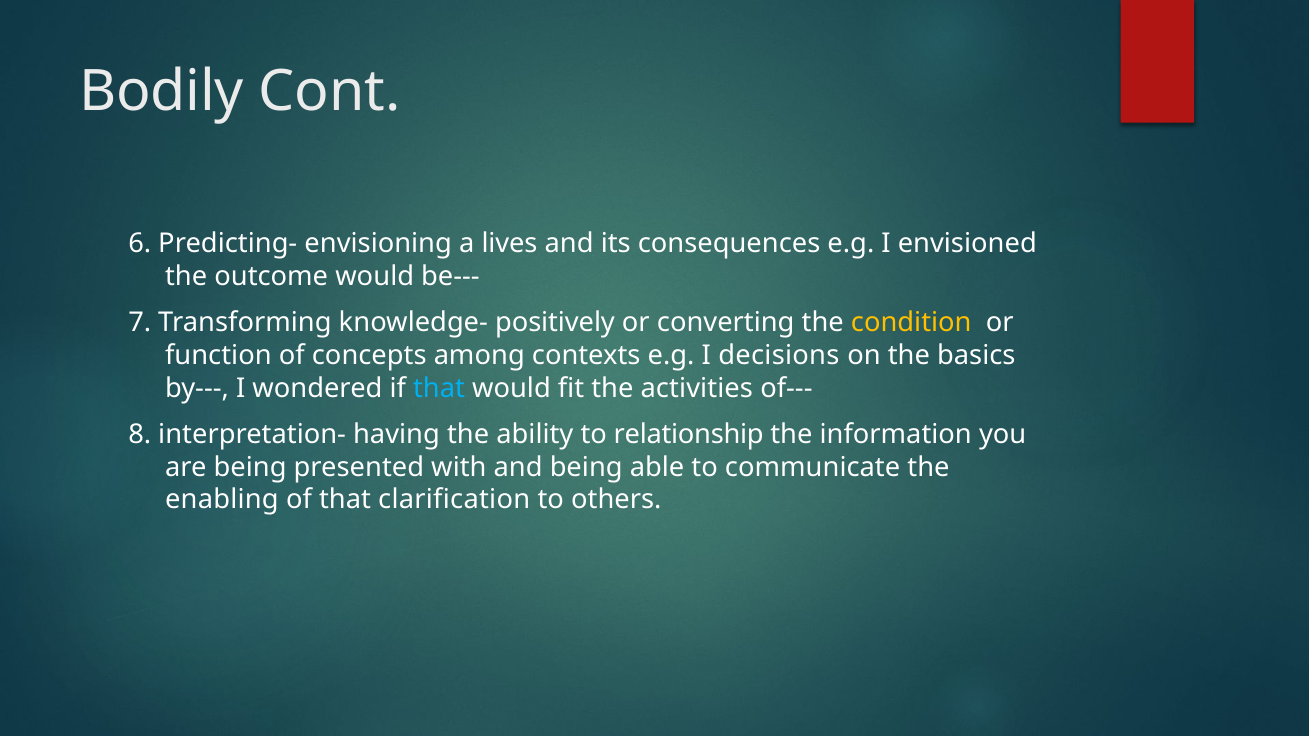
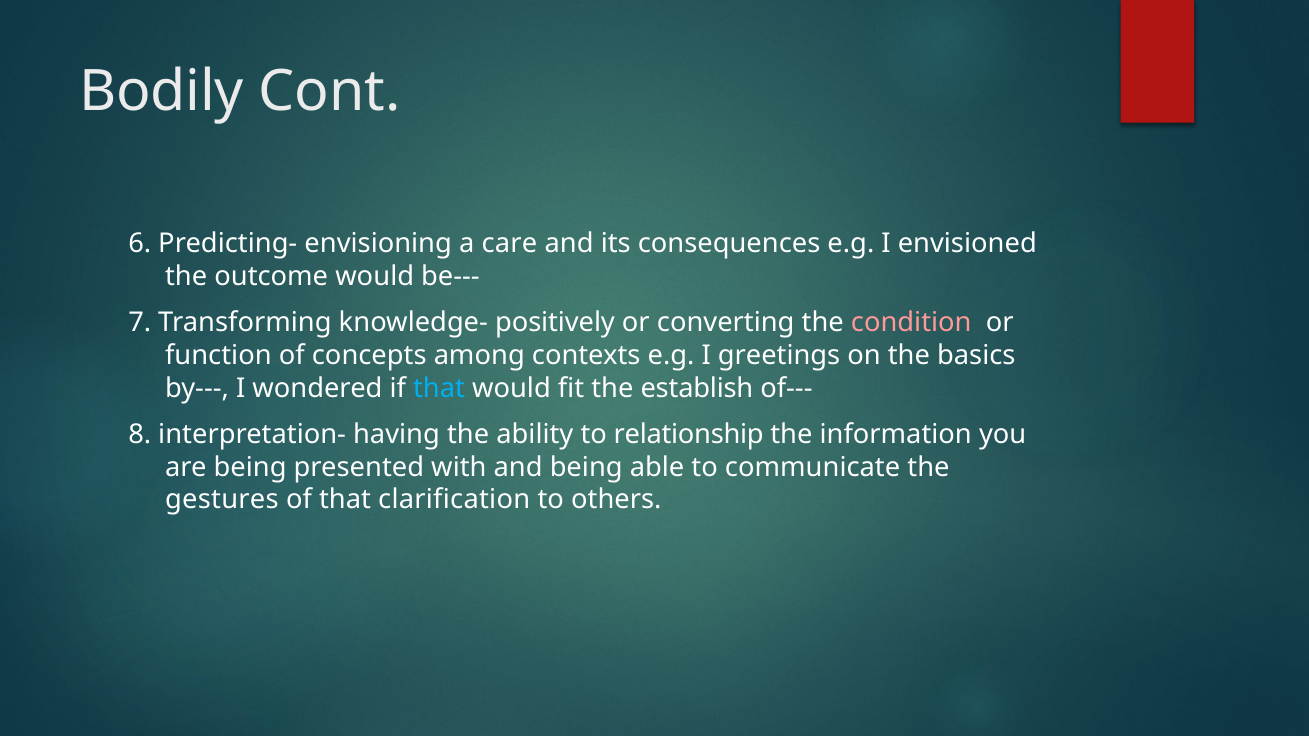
lives: lives -> care (509, 244)
condition colour: yellow -> pink (911, 323)
decisions: decisions -> greetings (779, 355)
activities: activities -> establish (697, 388)
enabling: enabling -> gestures (222, 500)
